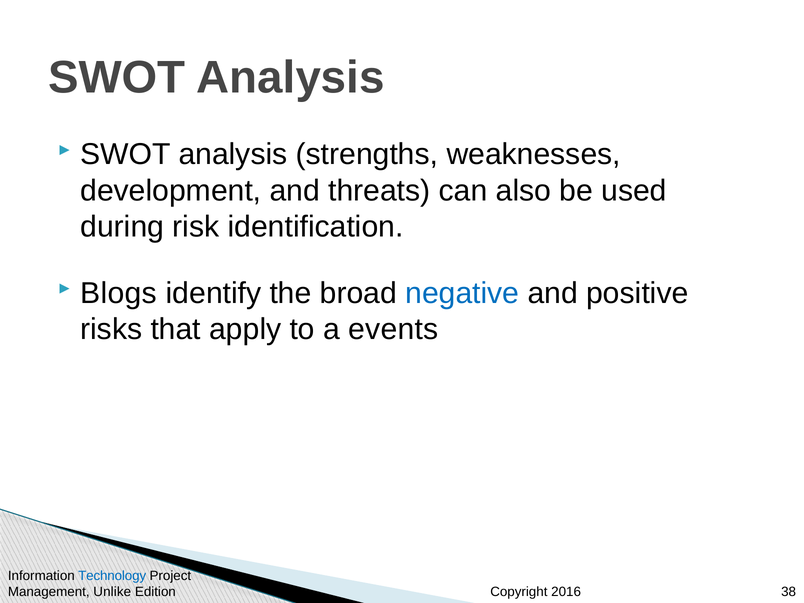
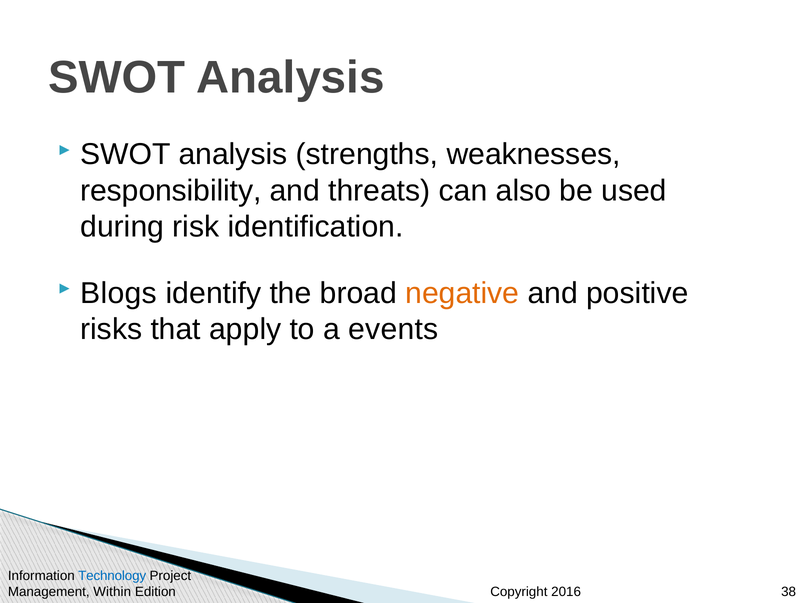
development: development -> responsibility (171, 191)
negative colour: blue -> orange (462, 293)
Unlike: Unlike -> Within (112, 592)
